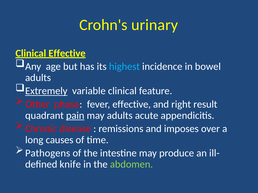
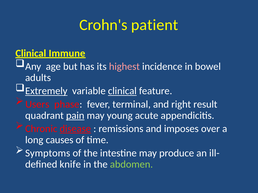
urinary: urinary -> patient (155, 25)
Clinical Effective: Effective -> Immune (67, 53)
highest colour: light blue -> pink (124, 67)
clinical underline: none -> present (122, 91)
Other: Other -> Users (37, 104)
fever effective: effective -> terminal (132, 104)
may adults: adults -> young (120, 116)
disease underline: none -> present (75, 129)
Pathogens: Pathogens -> Symptoms (48, 154)
